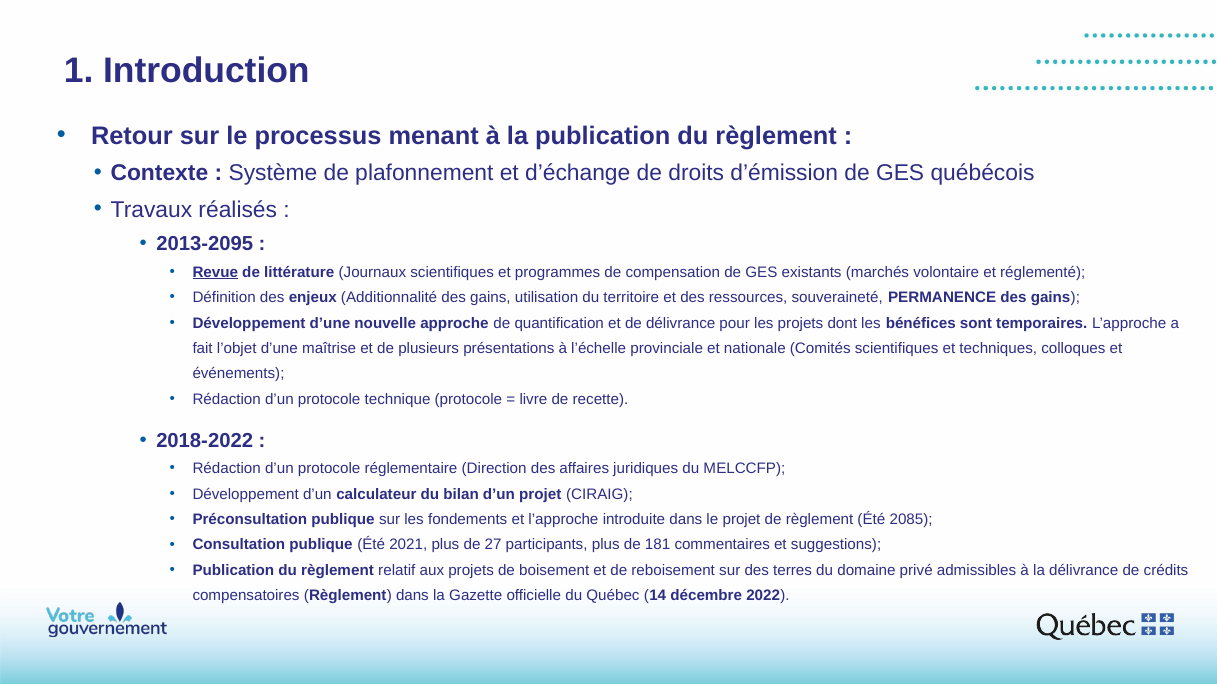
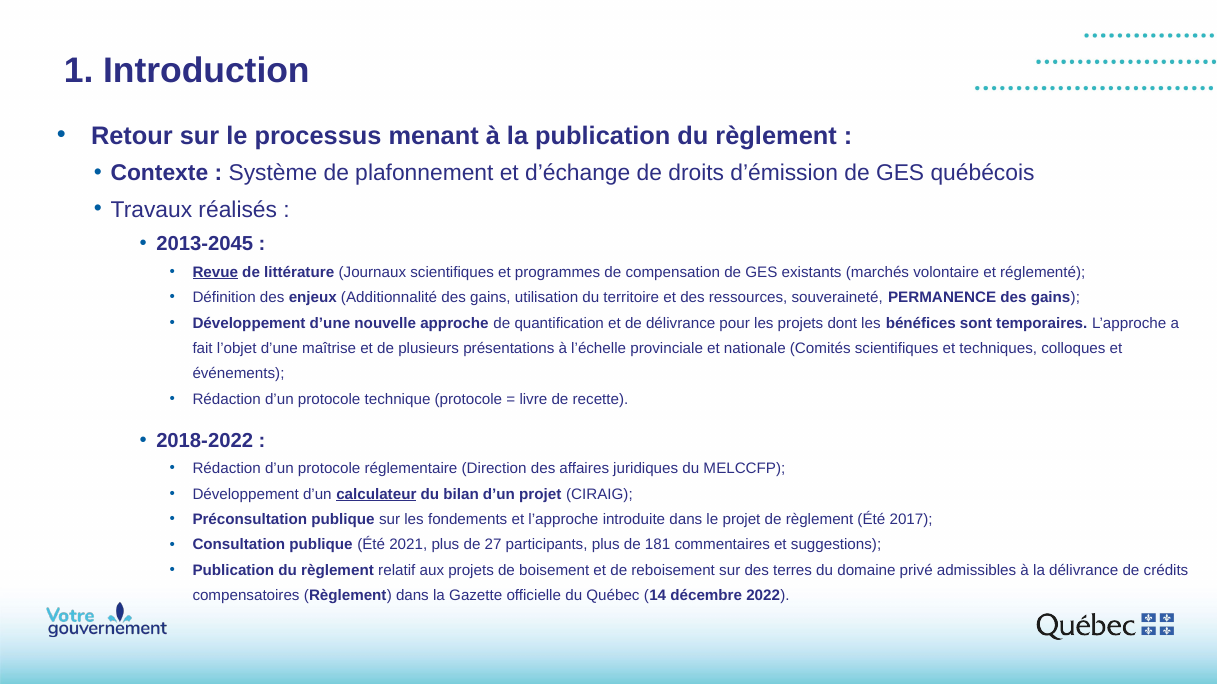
2013-2095: 2013-2095 -> 2013-2045 (205, 244)
calculateur underline: none -> present (376, 495)
2085: 2085 -> 2017 (911, 520)
